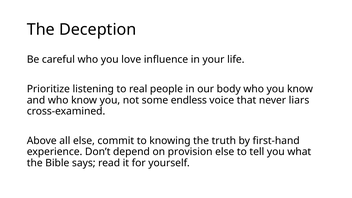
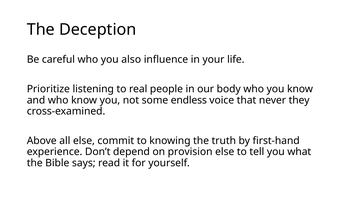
love: love -> also (131, 60)
liars: liars -> they (299, 100)
